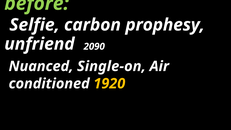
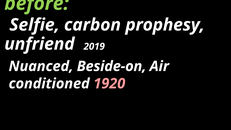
2090: 2090 -> 2019 (94, 46)
Single-on: Single-on -> Beside-on (112, 66)
1920 colour: yellow -> pink (109, 84)
